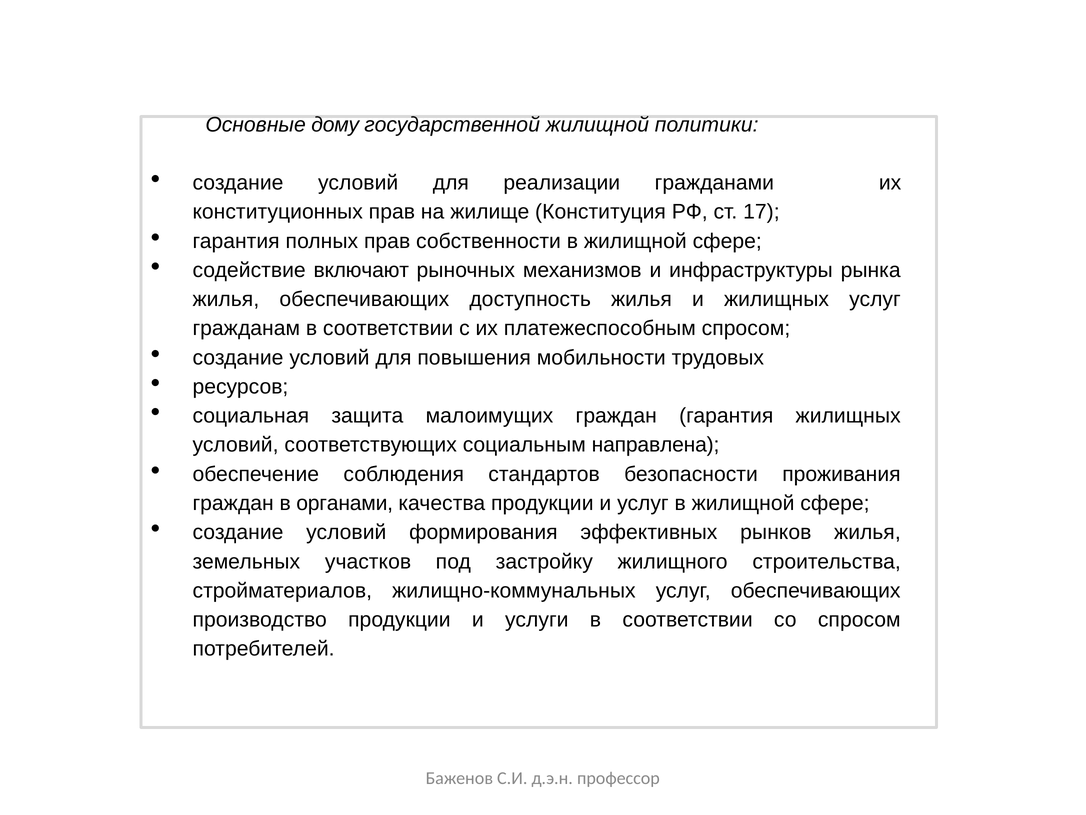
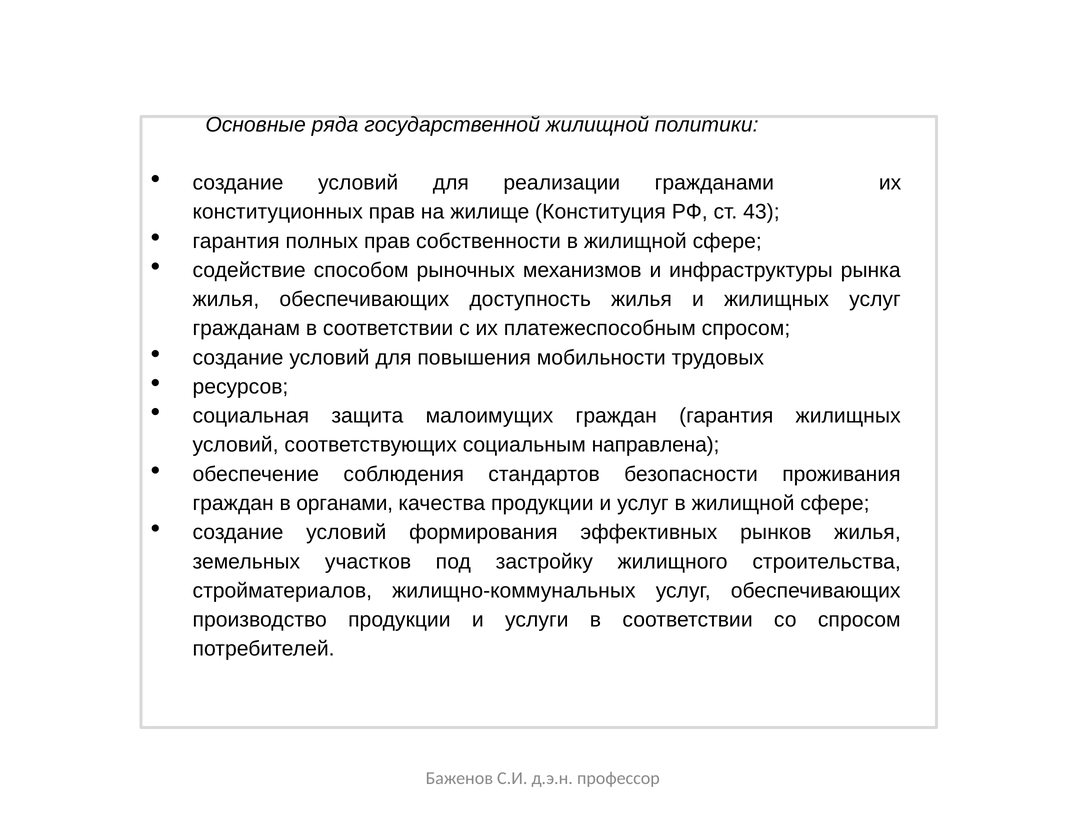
дому: дому -> ряда (335, 124)
17: 17 -> 43 (761, 212)
включают: включают -> способом (361, 270)
